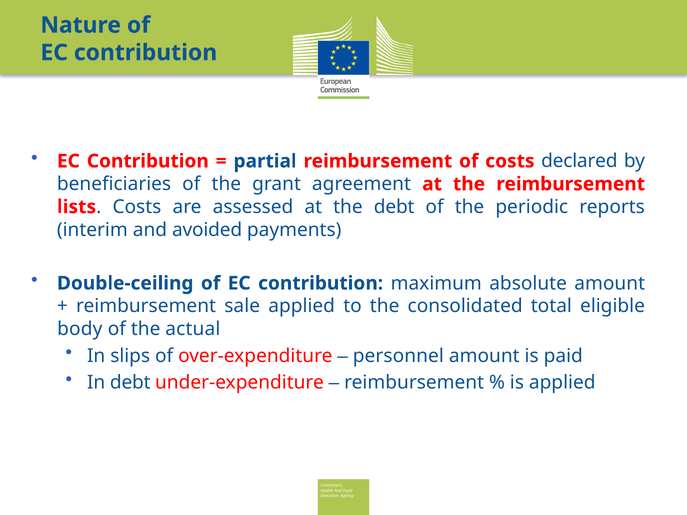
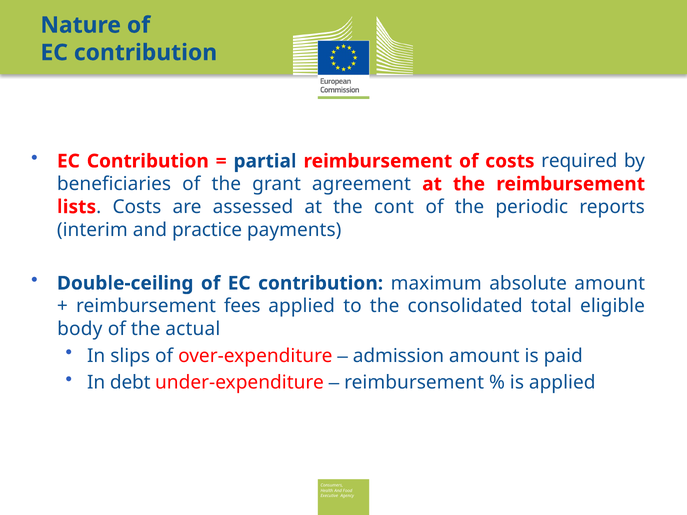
declared: declared -> required (579, 161)
the debt: debt -> cont (394, 207)
avoided: avoided -> practice (207, 230)
sale: sale -> fees (242, 306)
personnel: personnel -> admission (398, 356)
